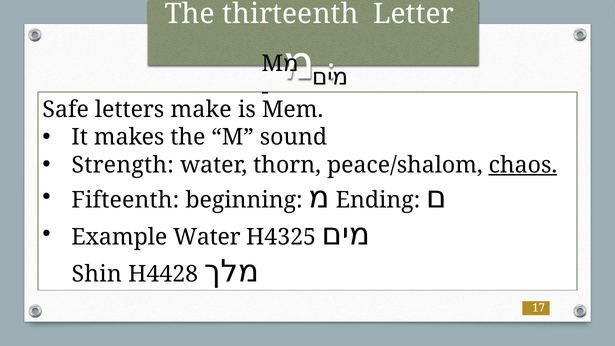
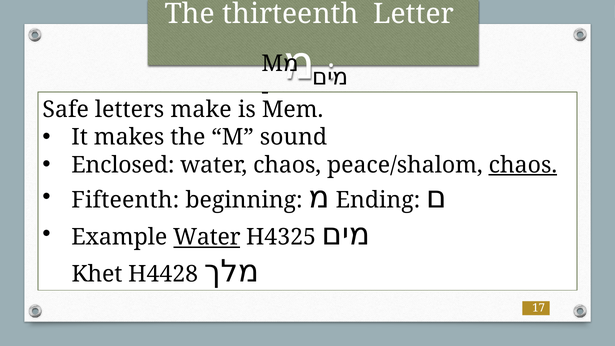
Strength: Strength -> Enclosed (123, 165)
water thorn: thorn -> chaos (287, 165)
Water underline: none -> present (207, 237)
Shin: Shin -> Khet (97, 274)
